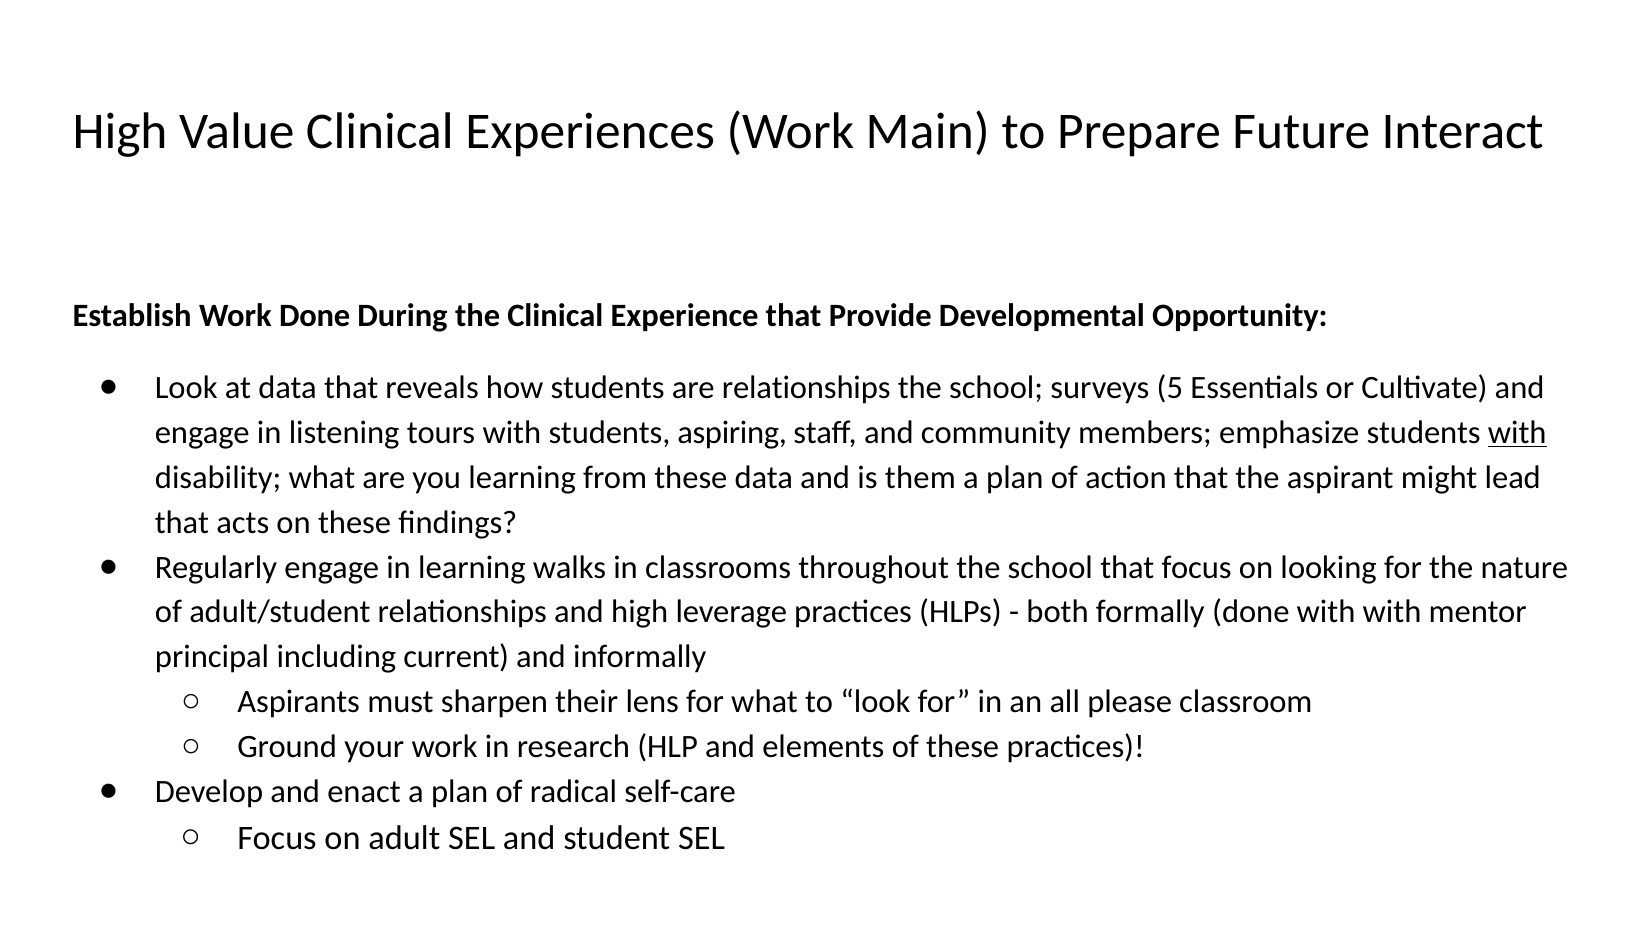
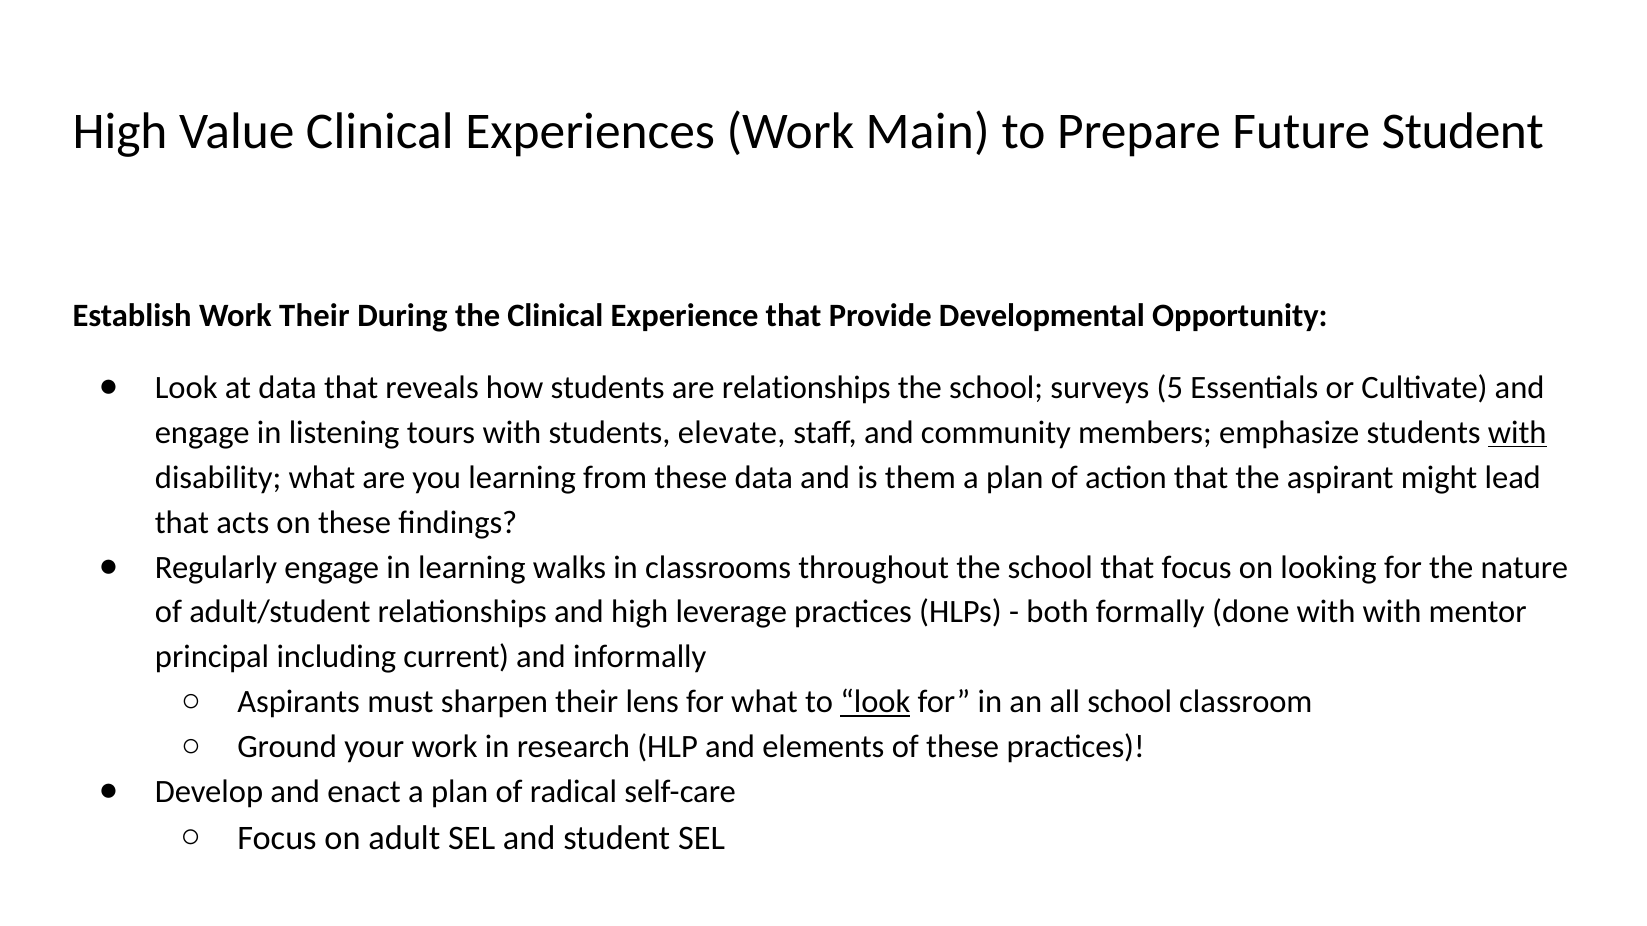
Future Interact: Interact -> Student (1463, 131)
Work Done: Done -> Their (314, 315)
aspiring: aspiring -> elevate (732, 433)
look underline: none -> present (875, 702)
all please: please -> school (1130, 702)
